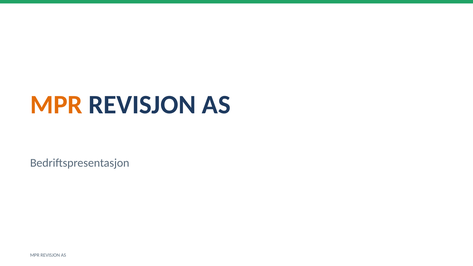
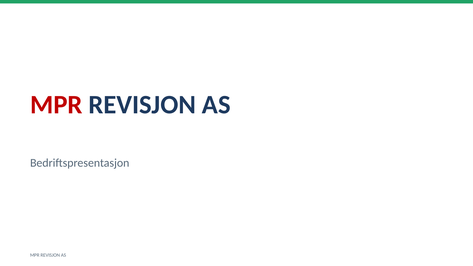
MPR colour: orange -> red (56, 105)
